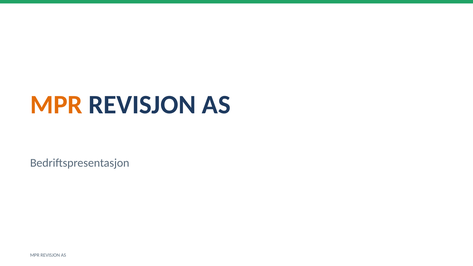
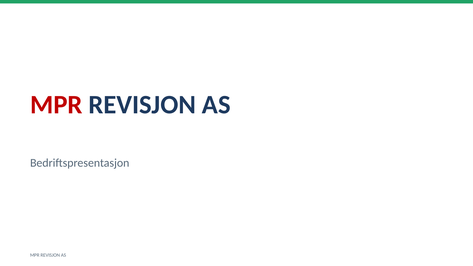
MPR colour: orange -> red (56, 105)
